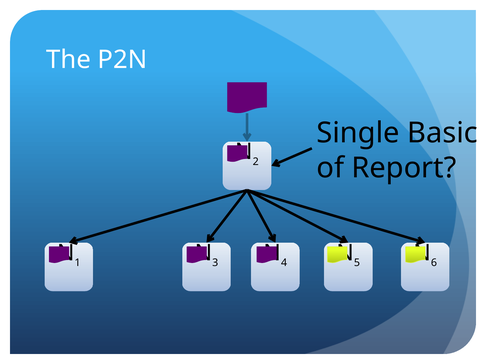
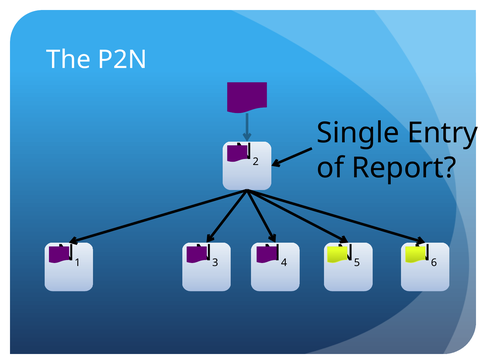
Basic: Basic -> Entry (443, 133)
